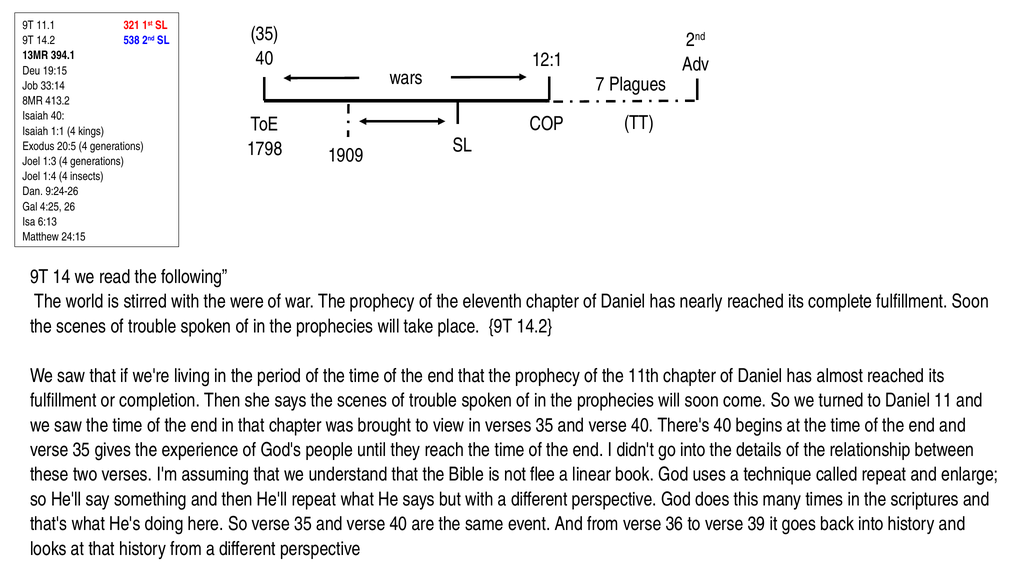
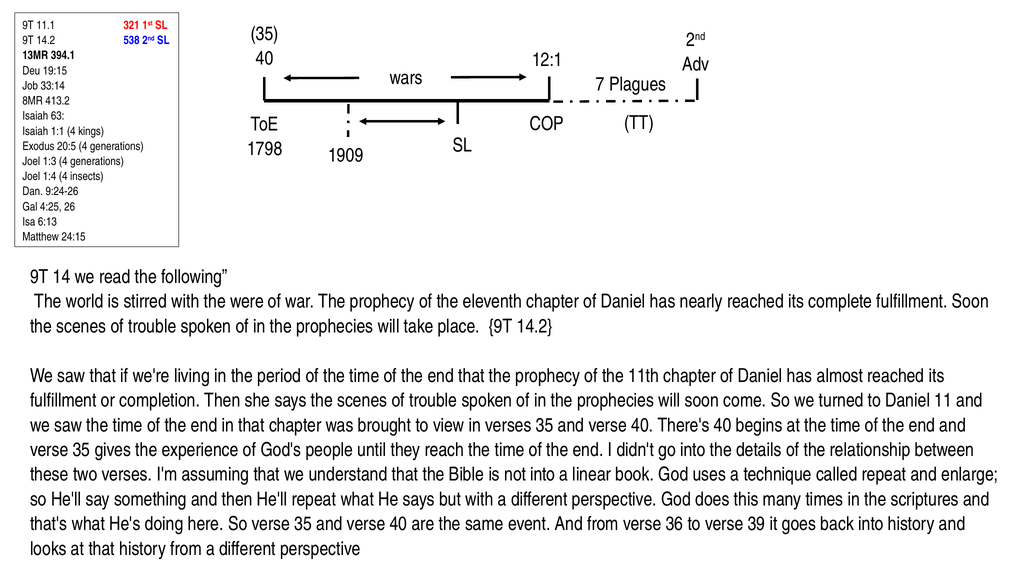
Isaiah 40: 40 -> 63 (58, 116)
not flee: flee -> into (543, 474)
